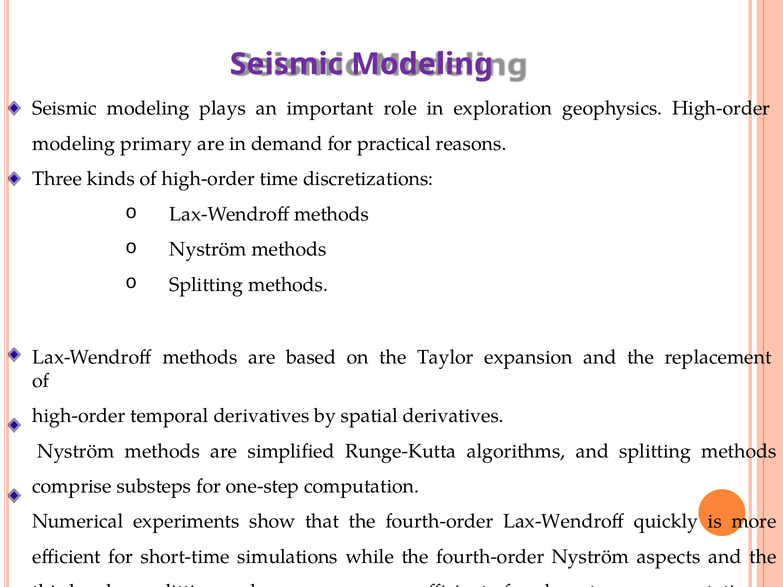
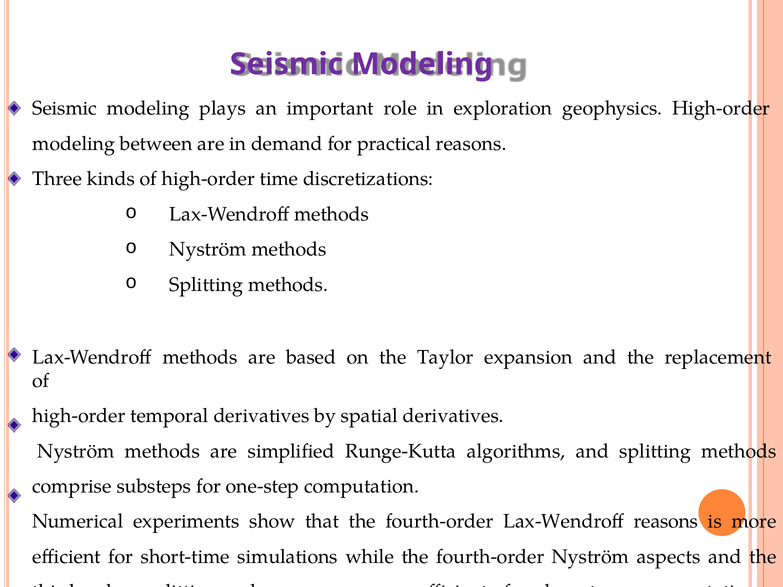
primary: primary -> between (156, 144)
Lax-Wendroff quickly: quickly -> reasons (666, 522)
